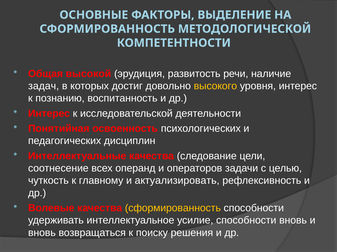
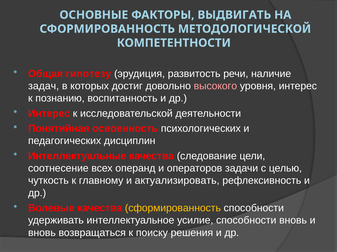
ВЫДЕЛЕНИЕ: ВЫДЕЛЕНИЕ -> ВЫДВИГАТЬ (234, 15)
высокой: высокой -> гипотезу (88, 74)
высокого colour: yellow -> pink (215, 86)
